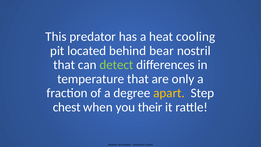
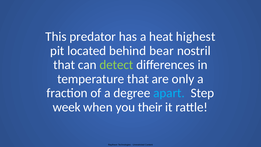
cooling: cooling -> highest (196, 37)
apart colour: yellow -> light blue (169, 93)
chest: chest -> week (67, 107)
